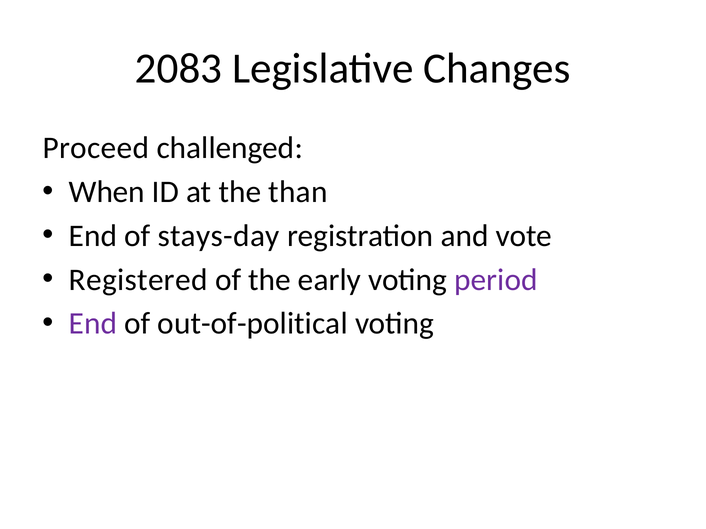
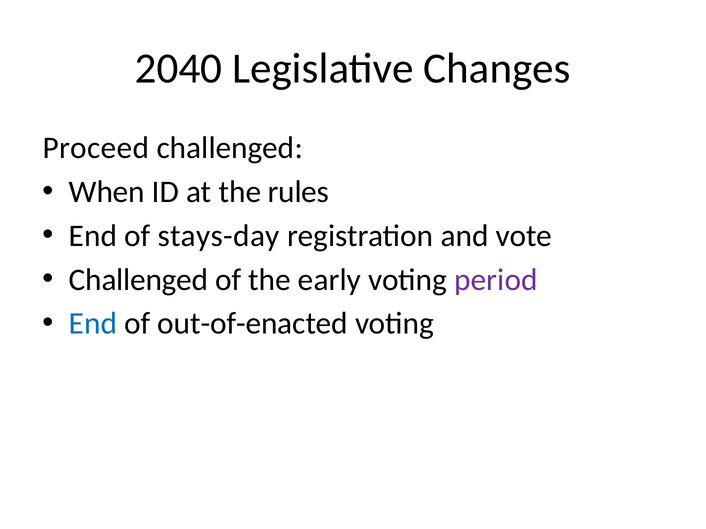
2083: 2083 -> 2040 (179, 68)
than: than -> rules (298, 192)
Registered: Registered -> Challenged (139, 280)
End colour: purple -> blue (93, 324)
out-of-political: out-of-political -> out-of-enacted (253, 324)
